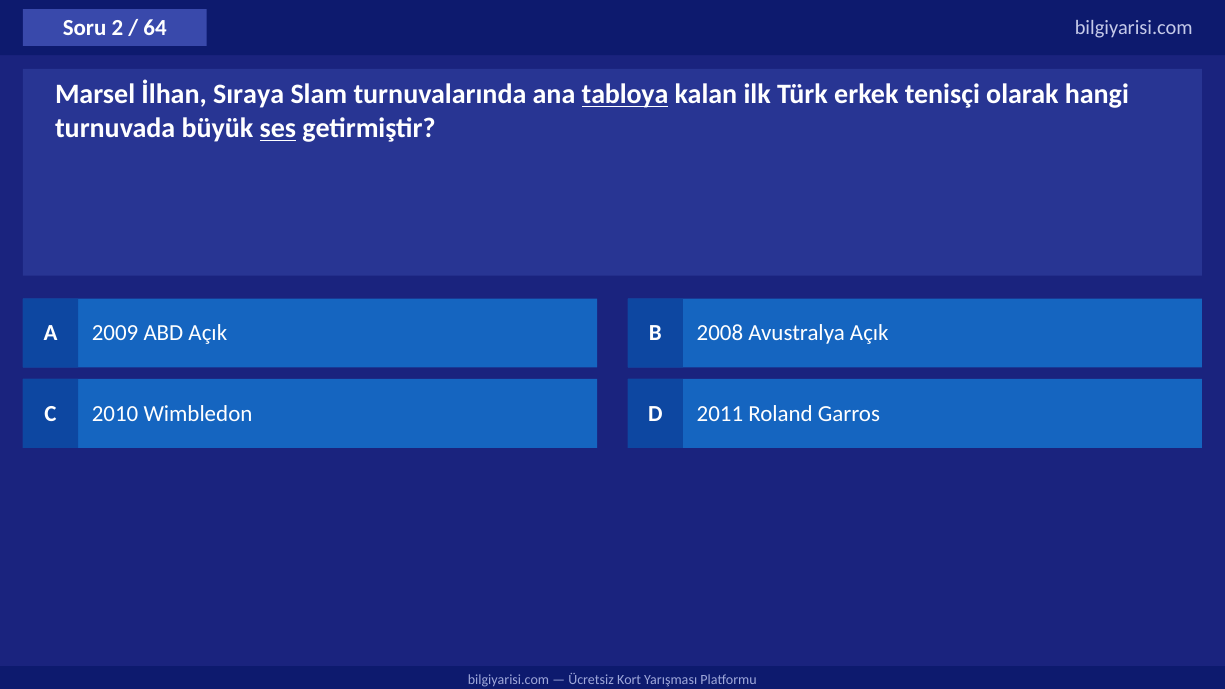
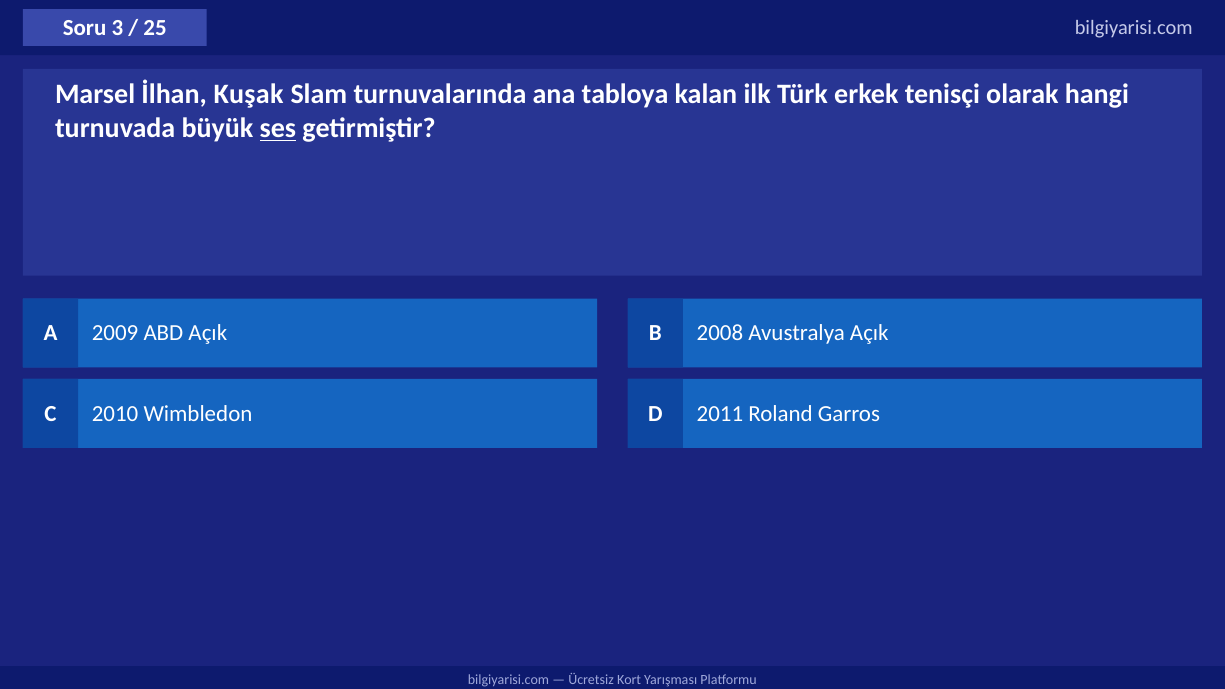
2: 2 -> 3 (117, 28)
64: 64 -> 25 (155, 28)
Sıraya: Sıraya -> Kuşak (248, 94)
tabloya underline: present -> none (625, 94)
